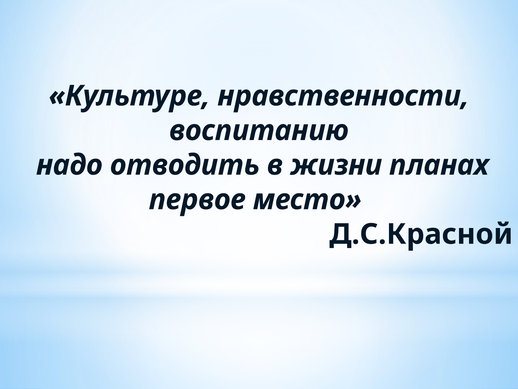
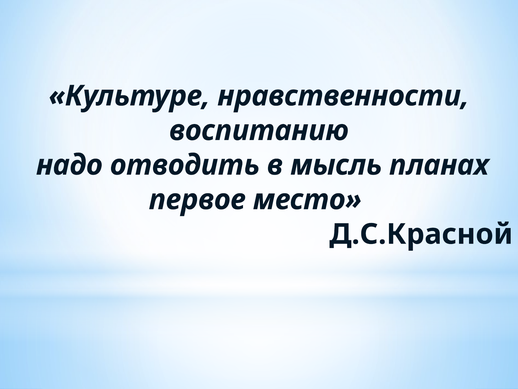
жизни: жизни -> мысль (336, 165)
